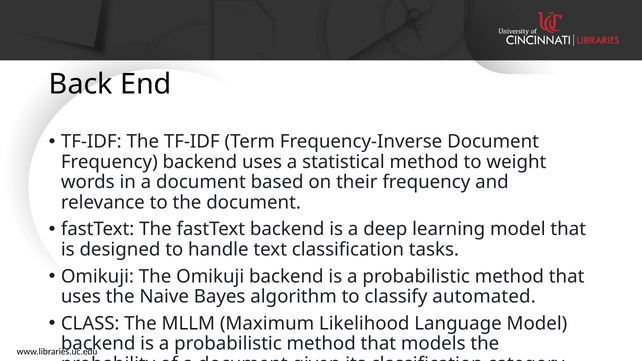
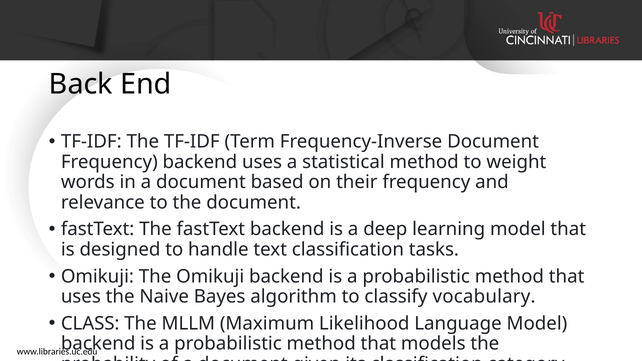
automated: automated -> vocabulary (484, 297)
